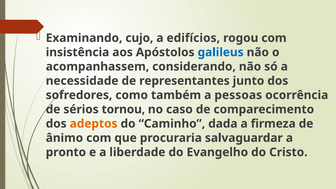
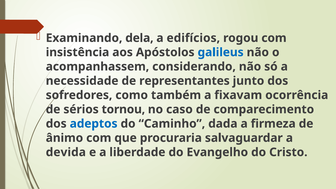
cujo: cujo -> dela (139, 38)
pessoas: pessoas -> fixavam (238, 95)
adeptos colour: orange -> blue (94, 124)
pronto: pronto -> devida (66, 152)
